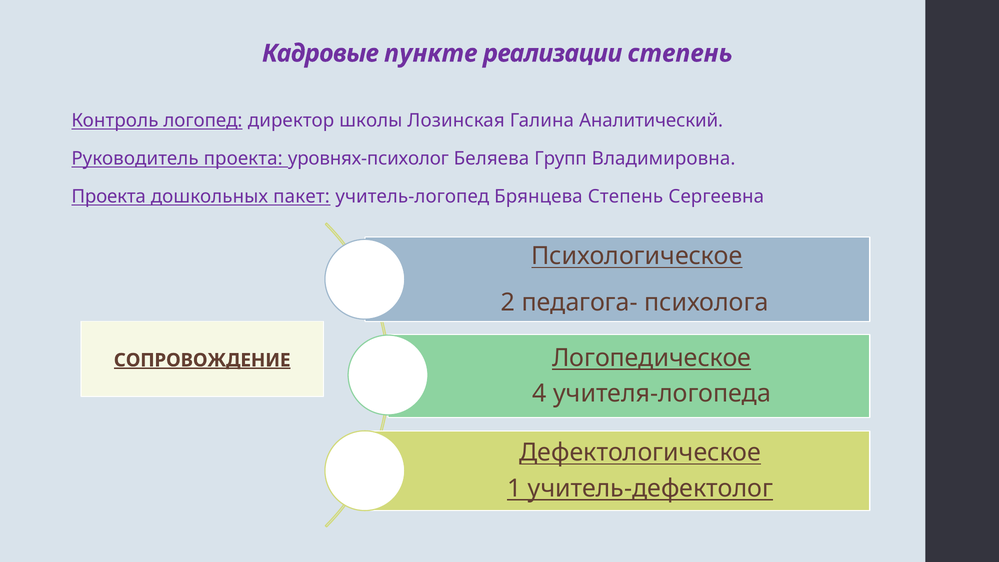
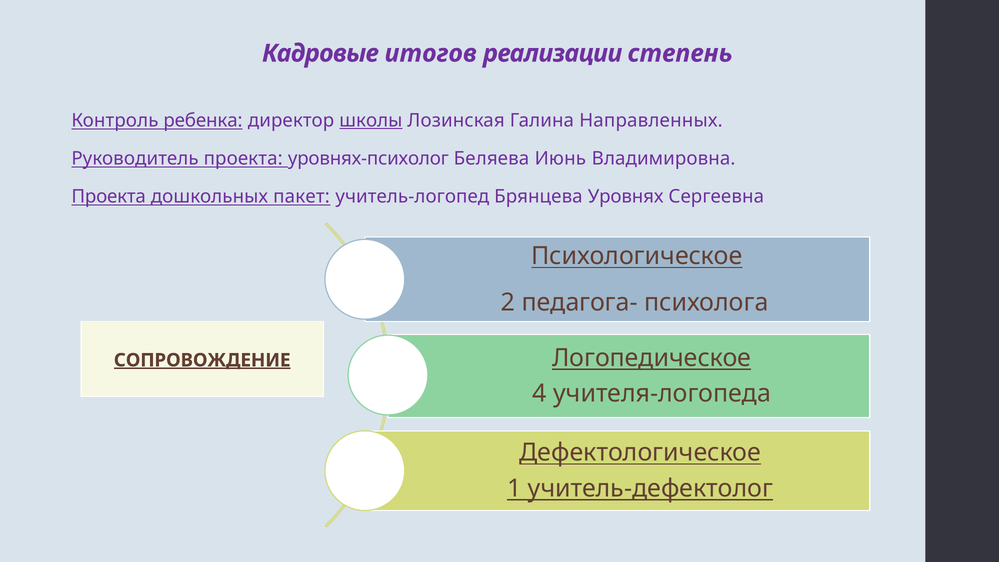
пункте: пункте -> итогов (431, 53)
логопед: логопед -> ребенка (203, 120)
школы underline: none -> present (371, 120)
Аналитический: Аналитический -> Направленных (651, 120)
Групп: Групп -> Июнь (560, 158)
Брянцева Степень: Степень -> Уровнях (626, 196)
